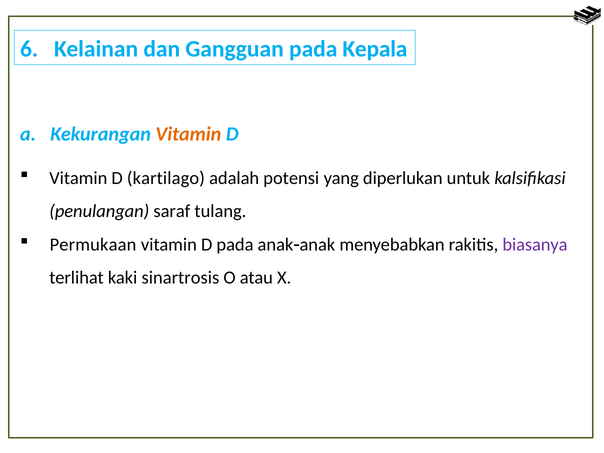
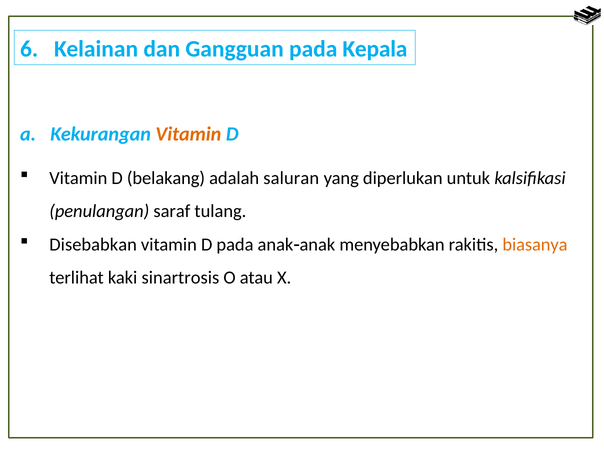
kartilago: kartilago -> belakang (166, 178)
potensi: potensi -> saluran (291, 178)
Permukaan: Permukaan -> Disebabkan (93, 245)
biasanya colour: purple -> orange (535, 245)
